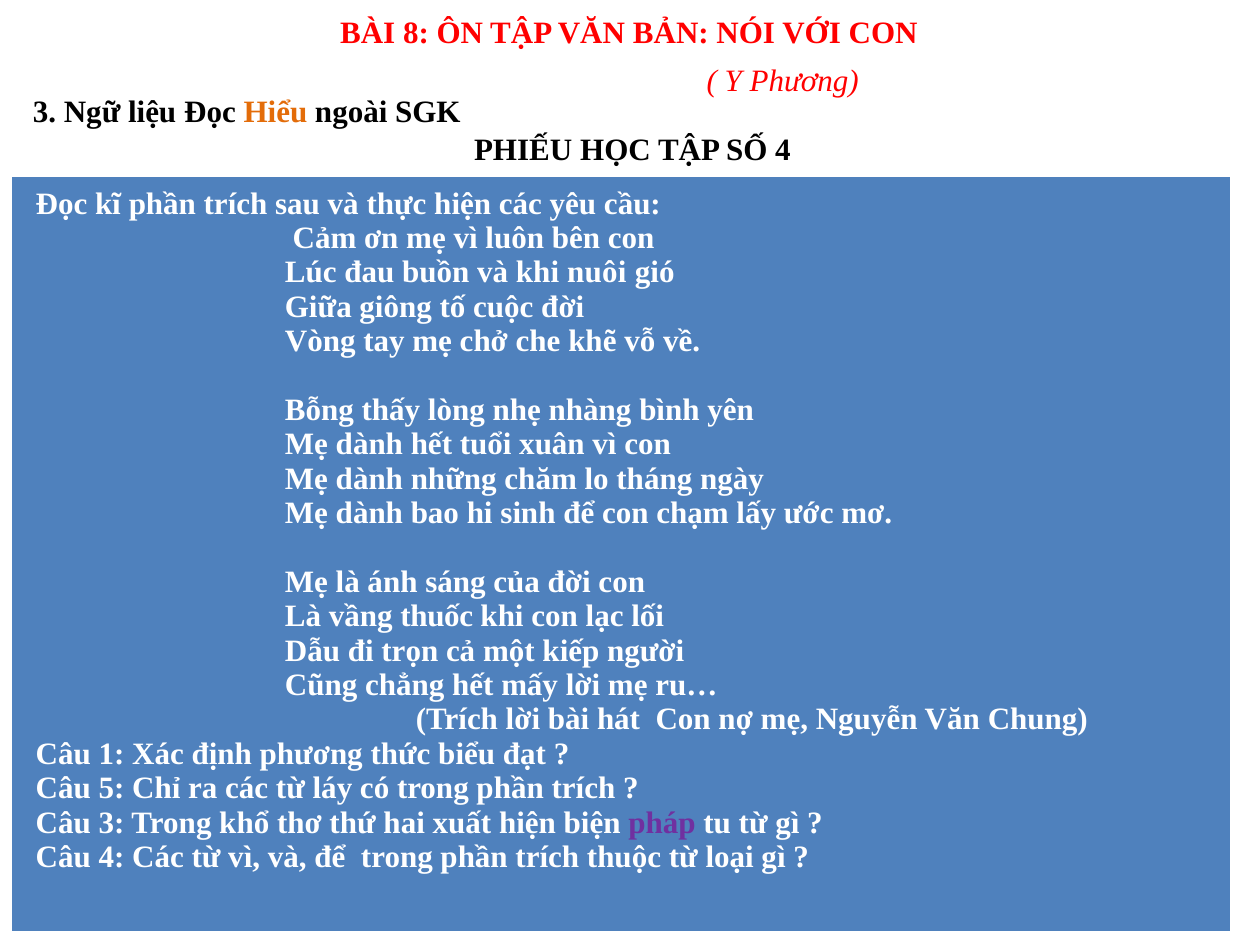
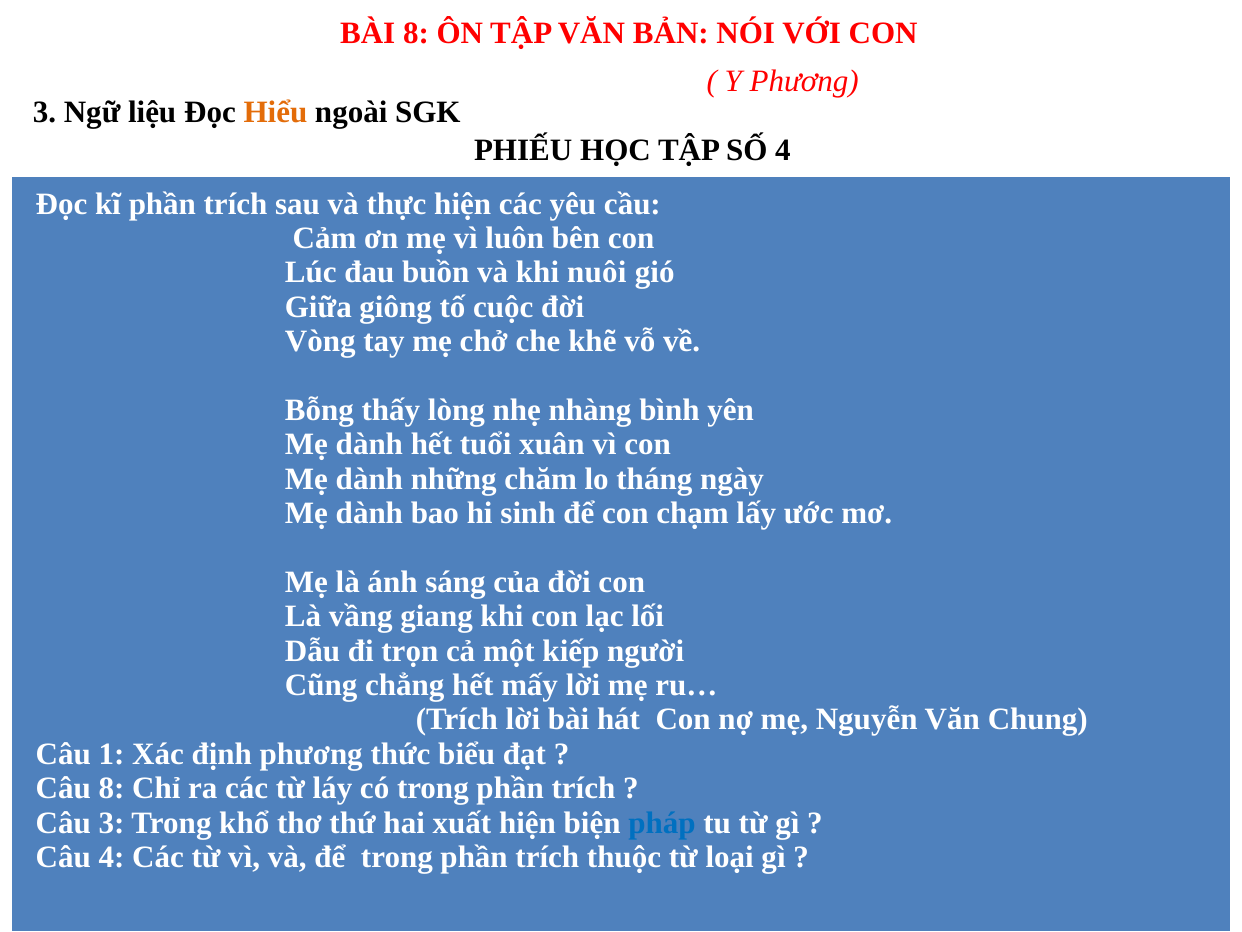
thuốc: thuốc -> giang (437, 616)
Câu 5: 5 -> 8 (112, 788)
pháp colour: purple -> blue (662, 822)
